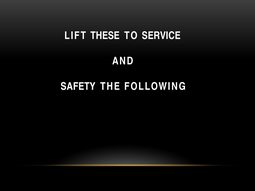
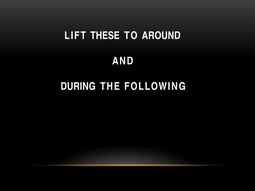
SERVICE: SERVICE -> AROUND (161, 36)
SAFETY: SAFETY -> DURING (78, 87)
